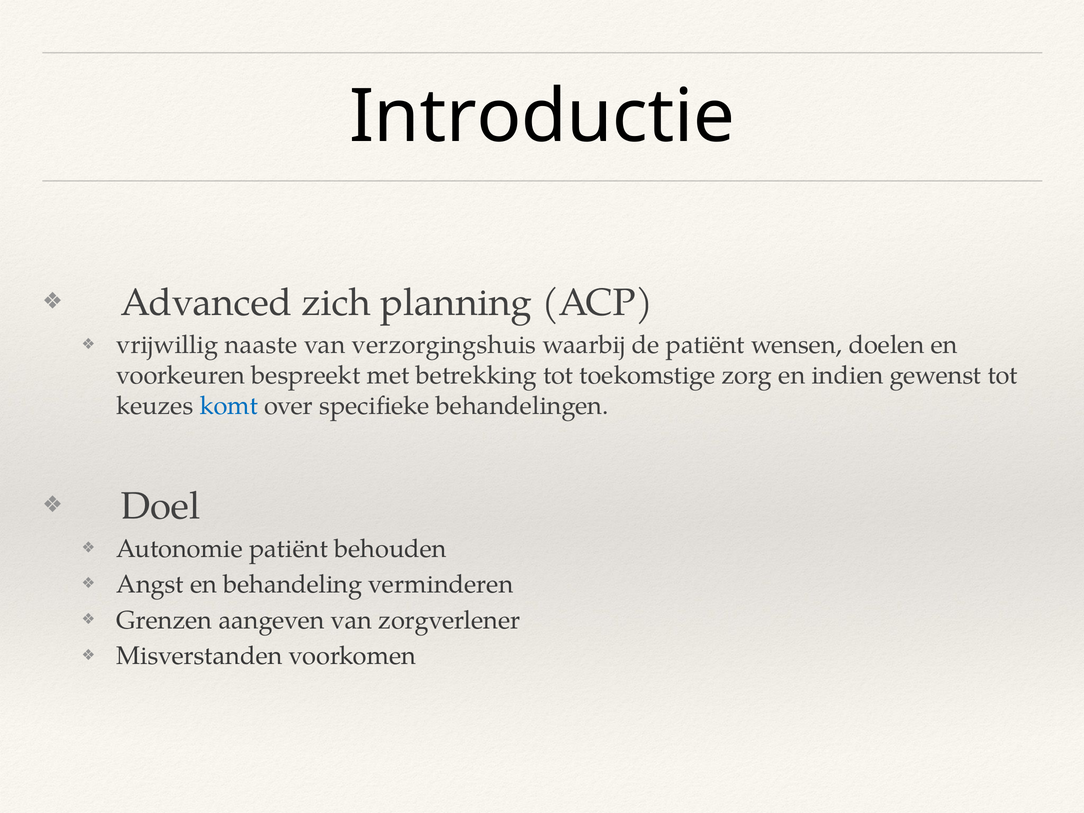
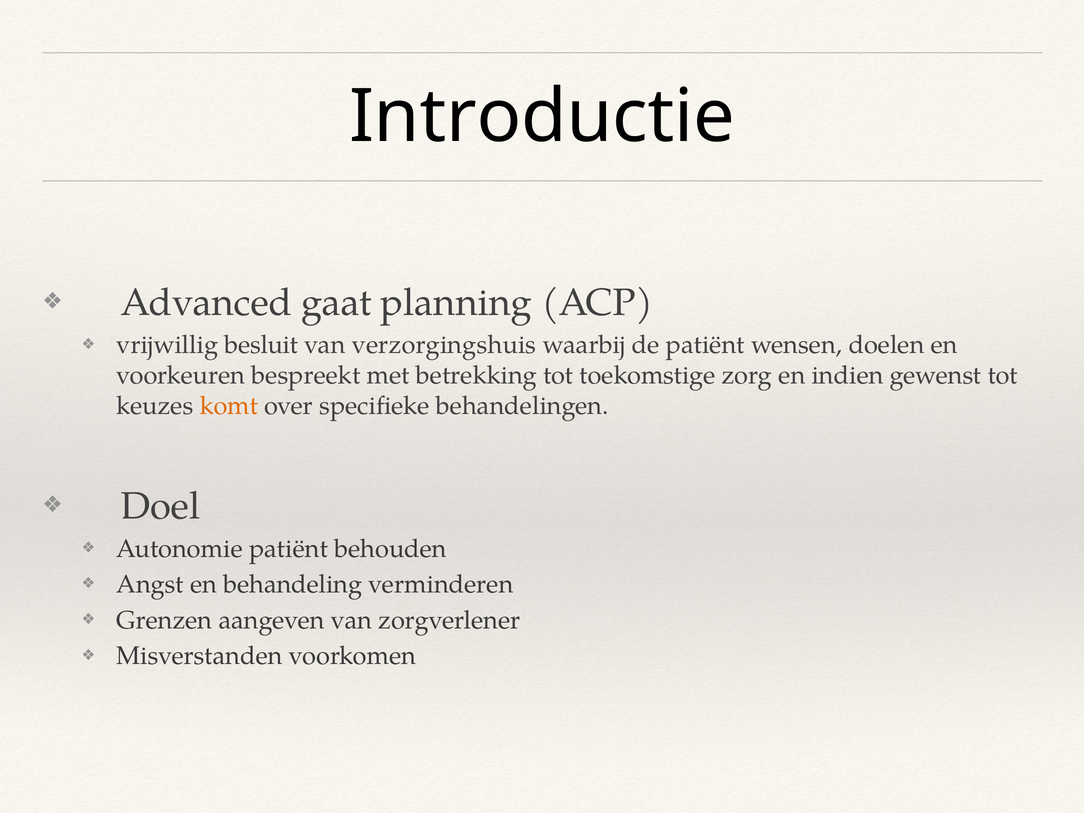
zich: zich -> gaat (336, 302)
naaste: naaste -> besluit (261, 345)
komt colour: blue -> orange (229, 406)
